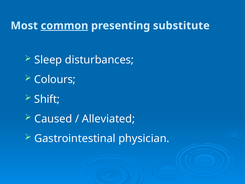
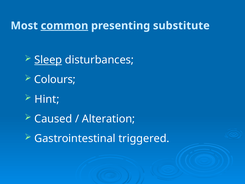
Sleep underline: none -> present (48, 60)
Shift: Shift -> Hint (47, 99)
Alleviated: Alleviated -> Alteration (108, 119)
physician: physician -> triggered (144, 138)
